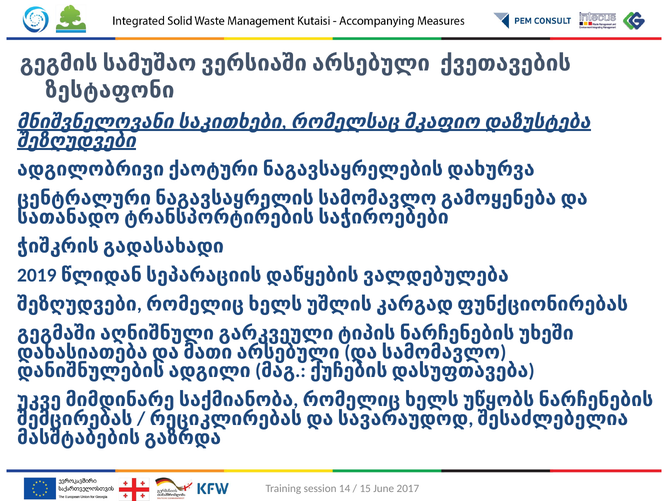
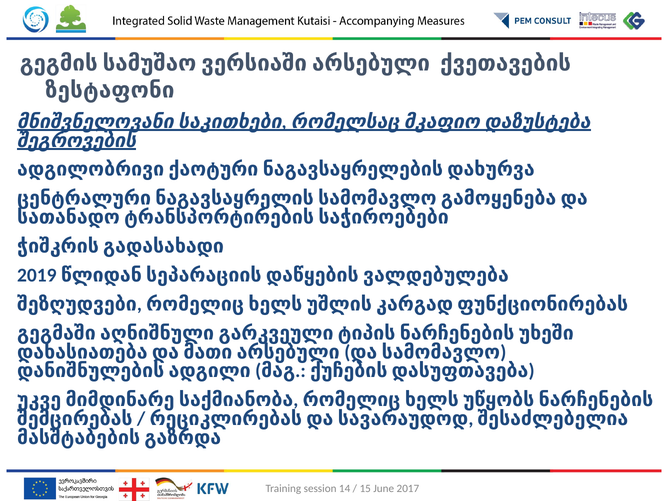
შეზღუდვები: შეზღუდვები -> შეგროვების (77, 141)
